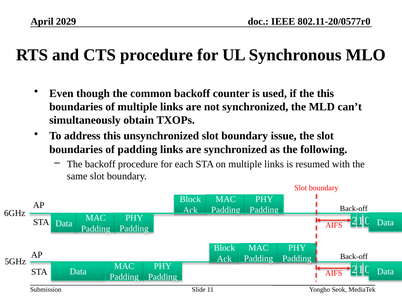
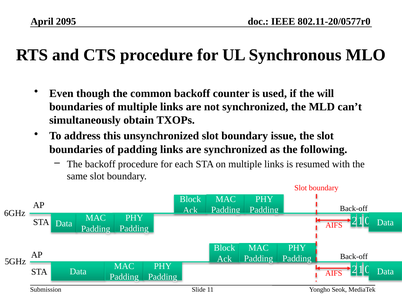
2029: 2029 -> 2095 (66, 21)
the this: this -> will (325, 93)
